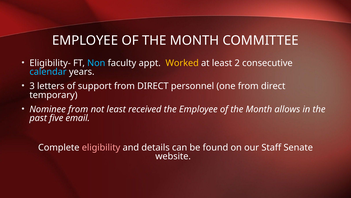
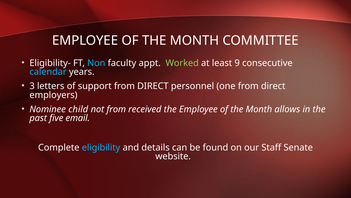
Worked colour: yellow -> light green (182, 63)
2: 2 -> 9 (237, 63)
temporary: temporary -> employers (53, 95)
Nominee from: from -> child (78, 109)
not least: least -> from (116, 109)
eligibility colour: pink -> light blue (101, 147)
